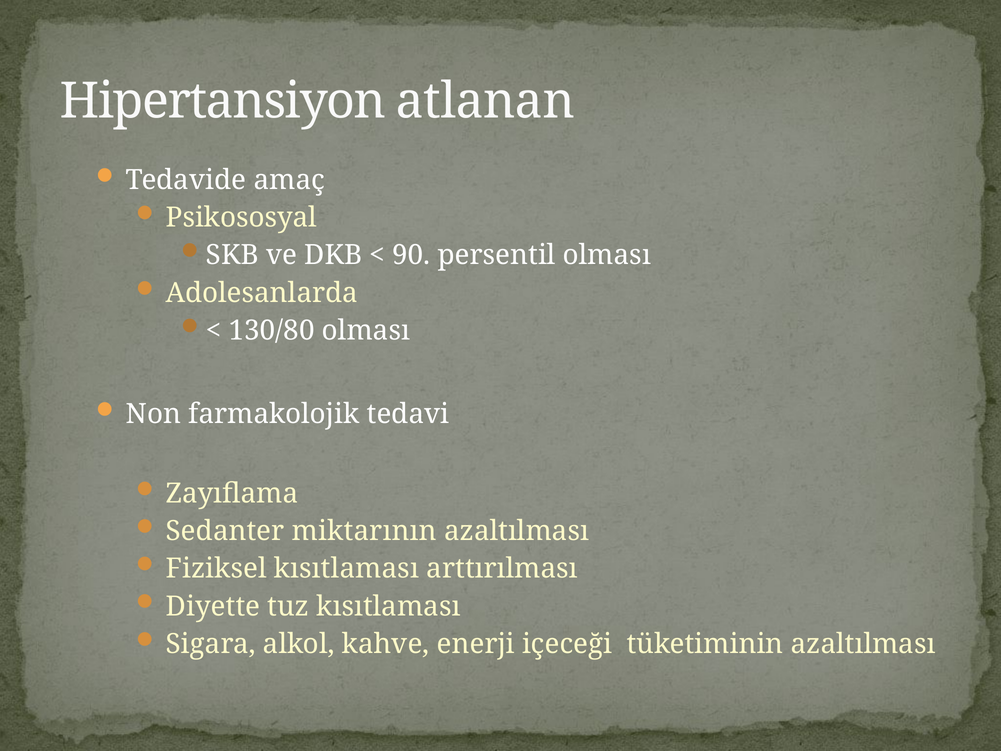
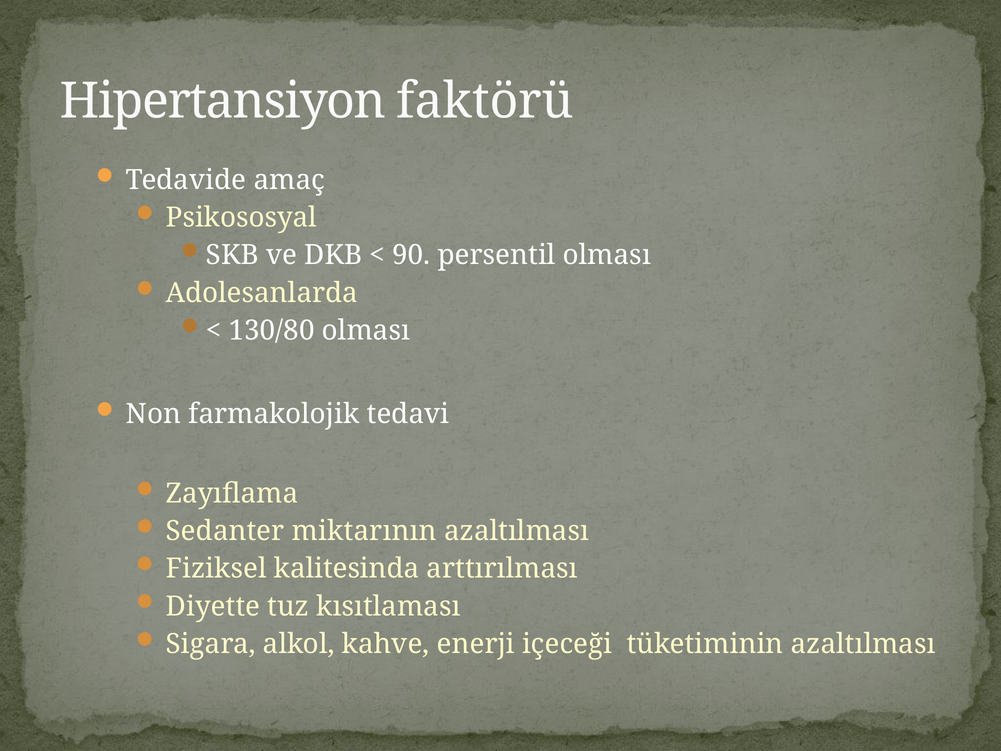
atlanan: atlanan -> faktörü (485, 101)
Fiziksel kısıtlaması: kısıtlaması -> kalitesinda (347, 569)
